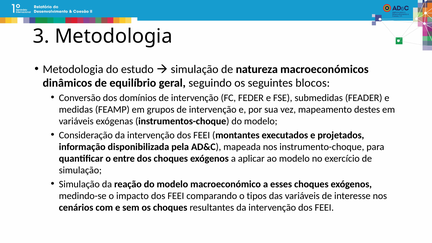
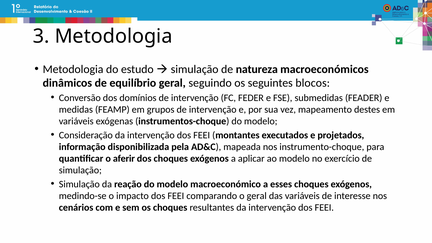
entre: entre -> aferir (124, 159)
o tipos: tipos -> geral (257, 196)
